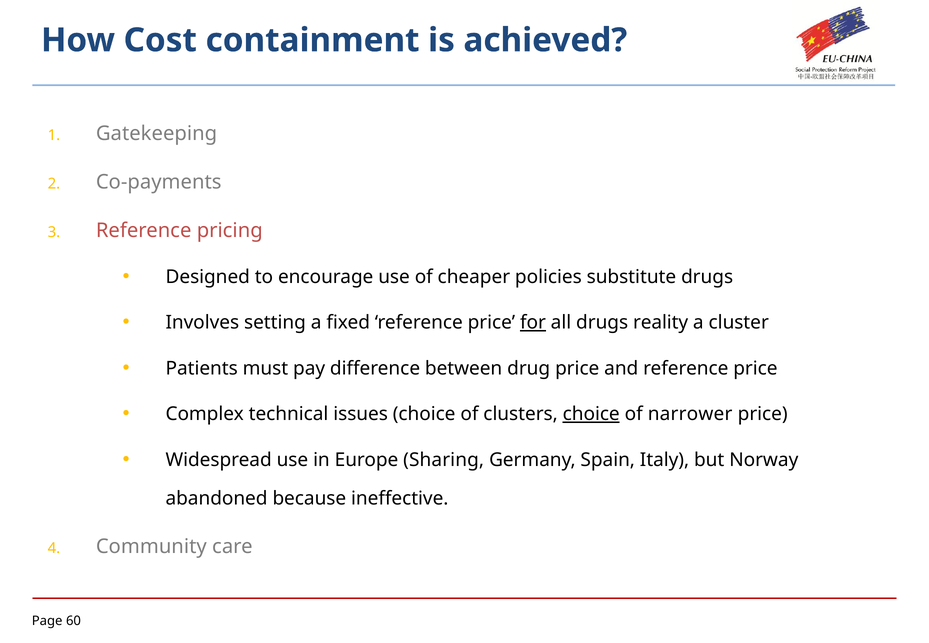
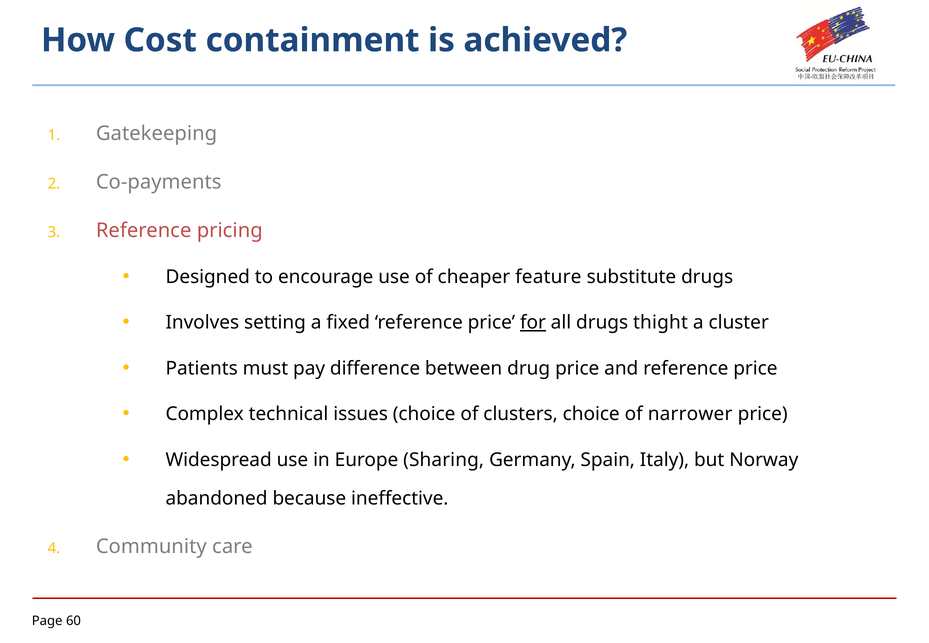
policies: policies -> feature (548, 277)
reality: reality -> thight (660, 323)
choice underline: present -> none (591, 414)
